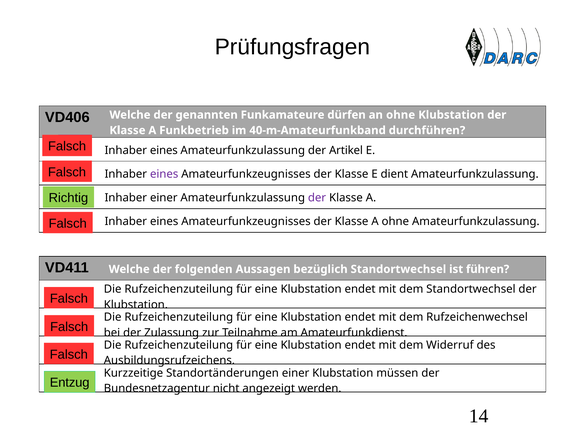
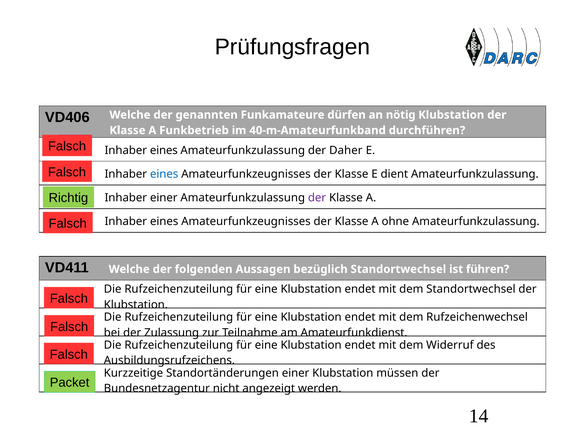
an ohne: ohne -> nötig (401, 115)
Artikel: Artikel -> Daher (346, 150)
eines colour: purple -> blue (164, 174)
Entzug: Entzug -> Packet (70, 382)
